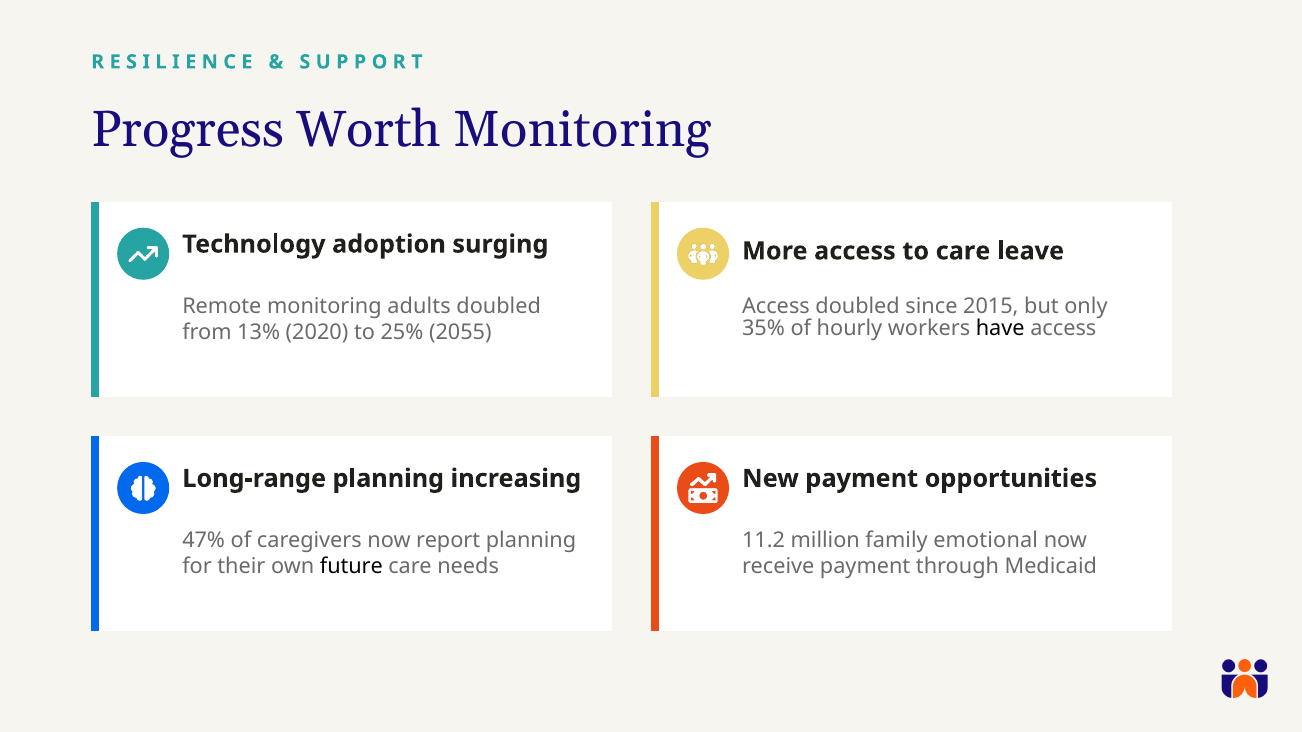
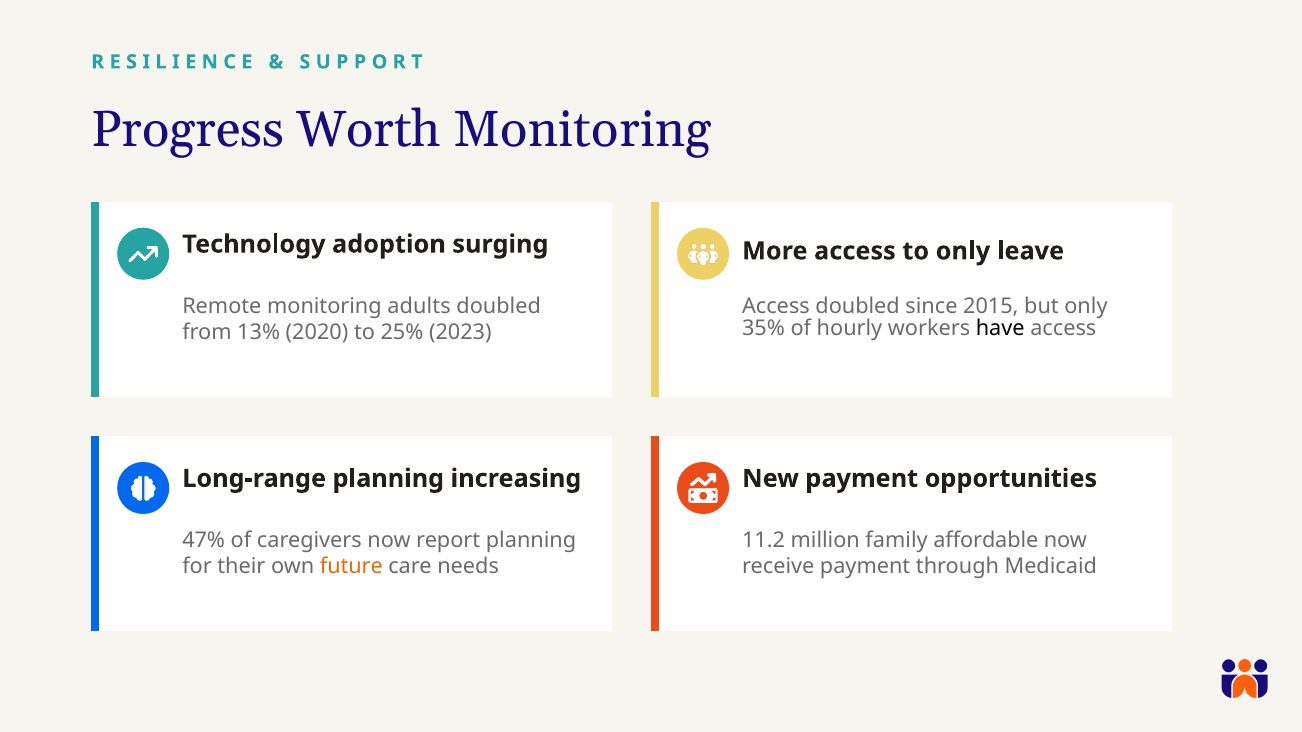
to care: care -> only (963, 251)
2055: 2055 -> 2023 (460, 332)
emotional: emotional -> affordable (986, 541)
future colour: black -> orange (351, 567)
